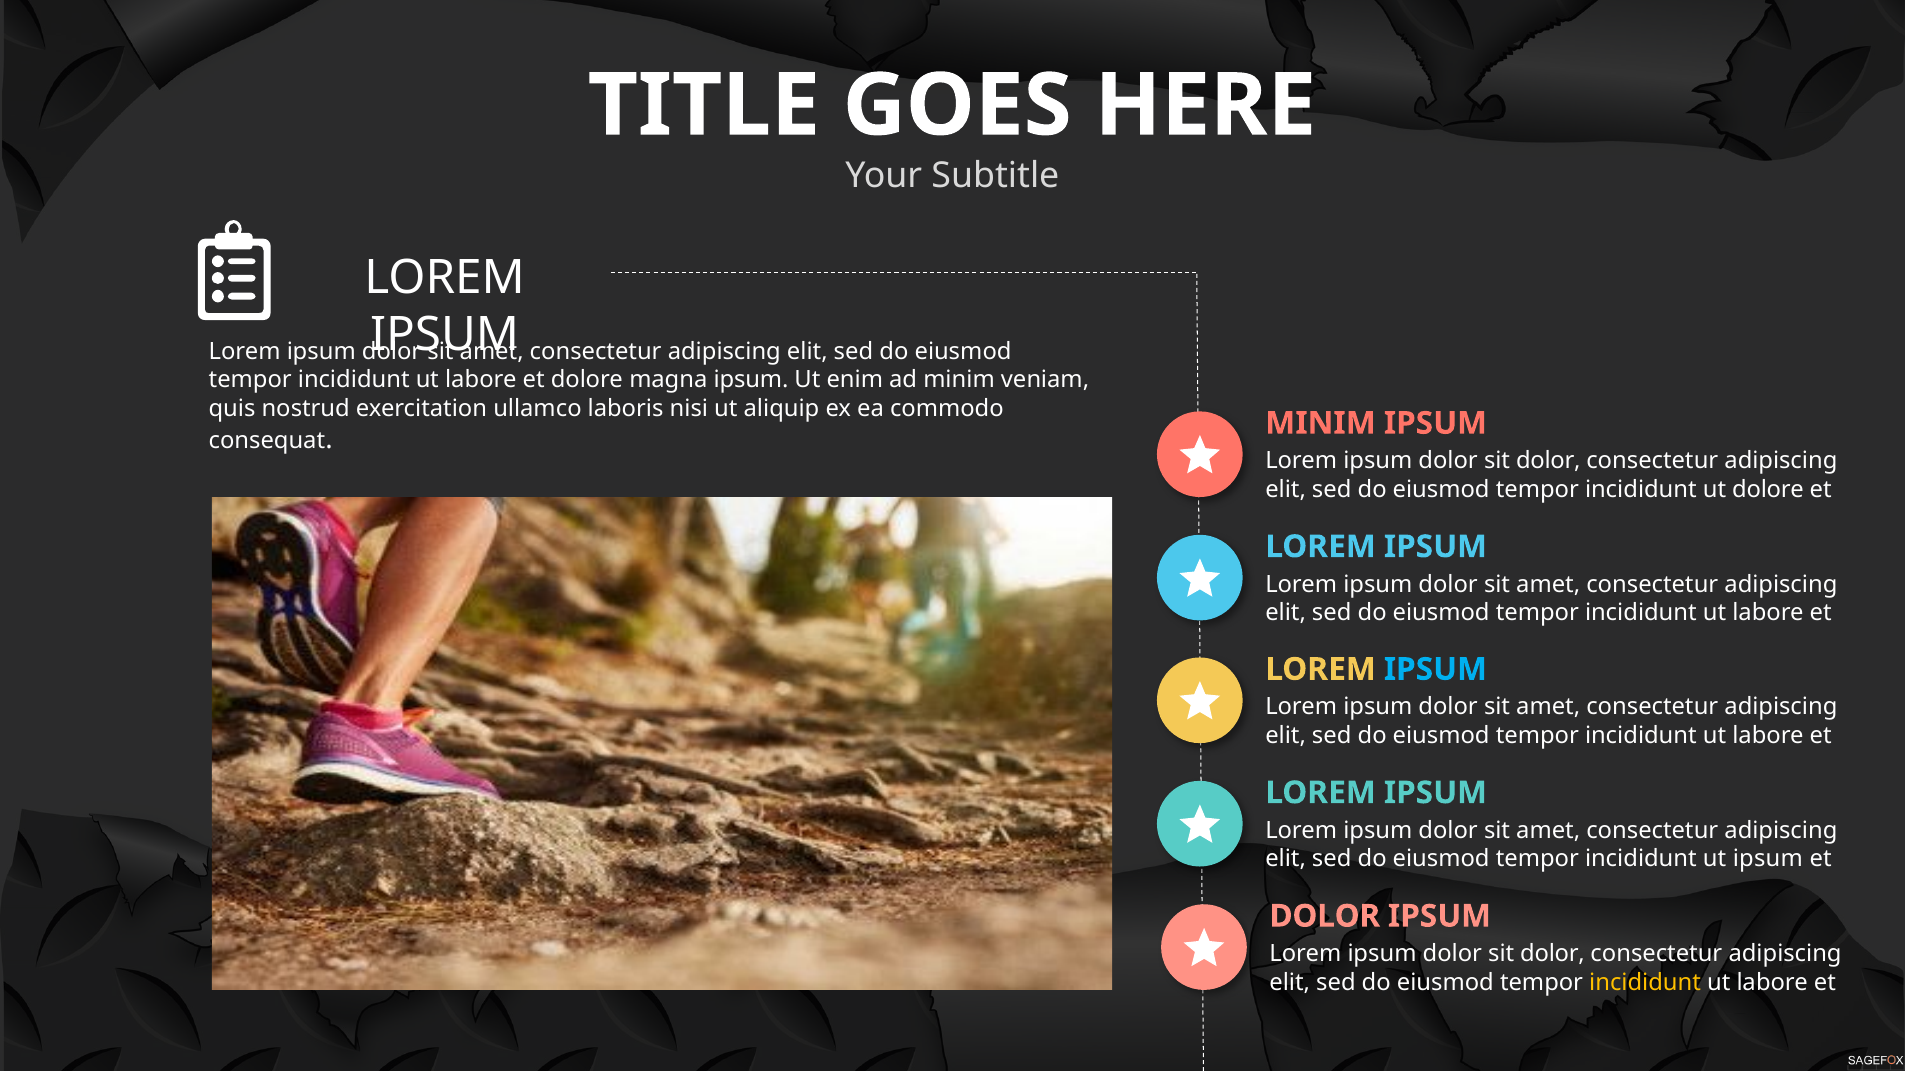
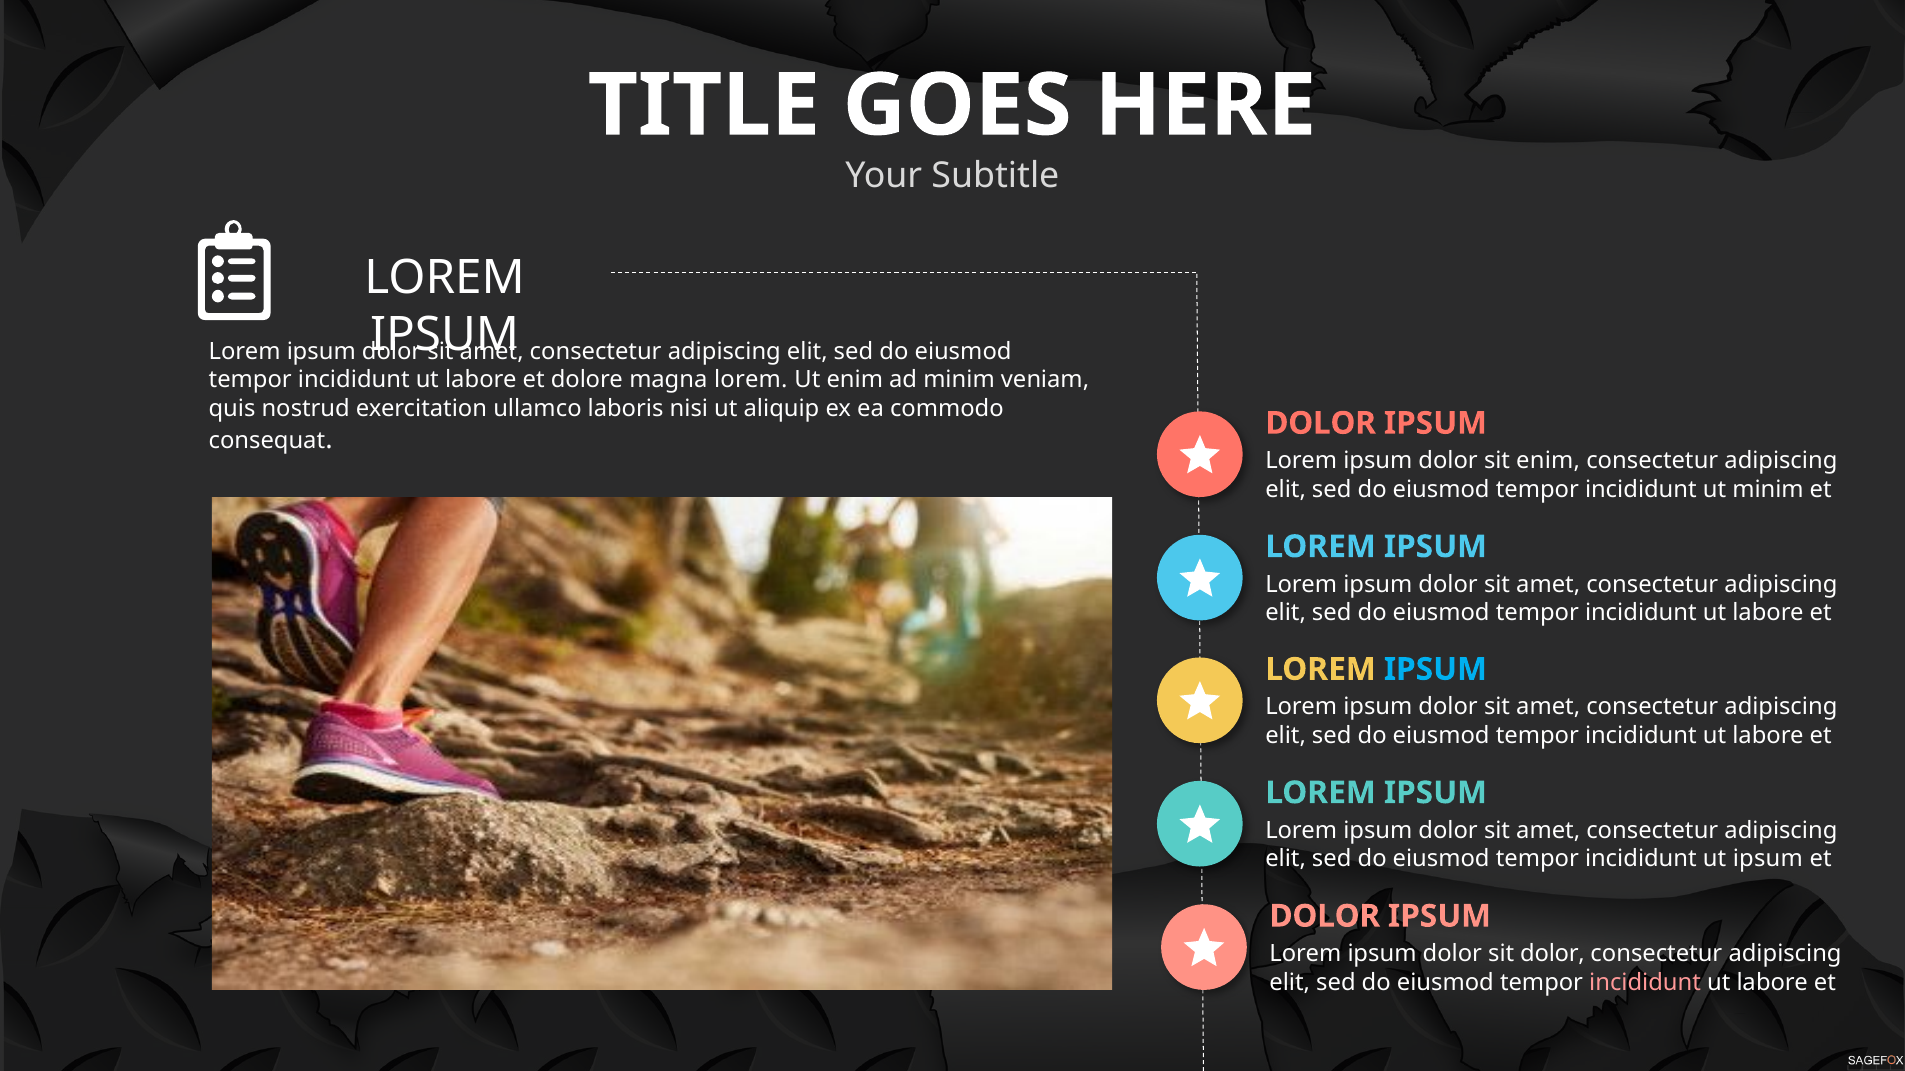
magna ipsum: ipsum -> lorem (751, 380)
MINIM: MINIM -> DOLOR (1321, 423)
dolor: dolor -> enim (1548, 461)
ut dolore: dolore -> minim (1768, 490)
incididunt colour: yellow -> pink (1645, 983)
